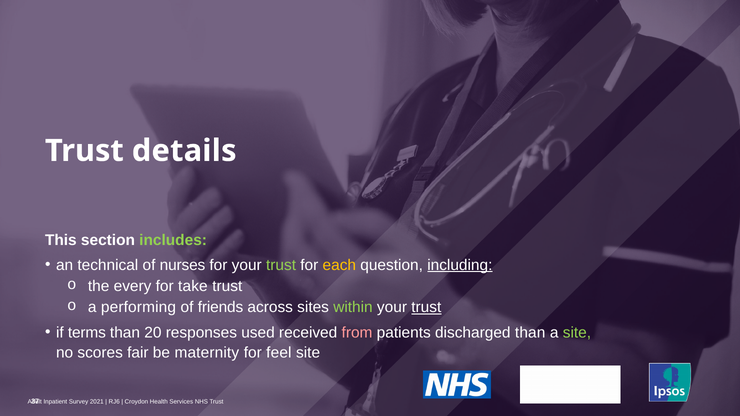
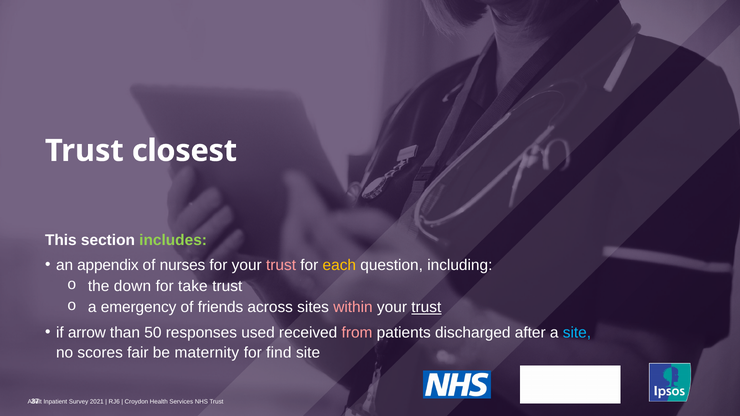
details: details -> closest (184, 151)
technical: technical -> appendix (108, 265)
trust colour: light green -> pink (281, 265)
including underline: present -> none (460, 265)
every: every -> down (132, 286)
performing: performing -> emergency (139, 307)
within colour: light green -> pink (353, 307)
terms: terms -> arrow (87, 333)
20: 20 -> 50 (153, 333)
discharged than: than -> after (530, 333)
site colour: light green -> light blue (577, 333)
feel: feel -> find (279, 353)
